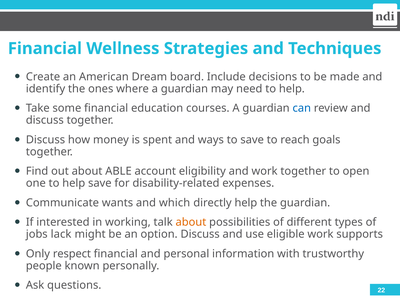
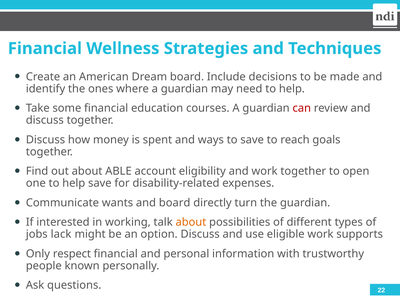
can colour: blue -> red (302, 108)
and which: which -> board (175, 203)
directly help: help -> turn (246, 203)
